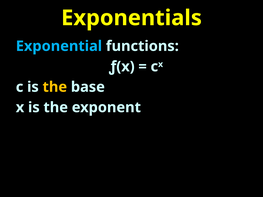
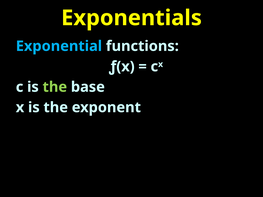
the colour: yellow -> light green (55, 87)
